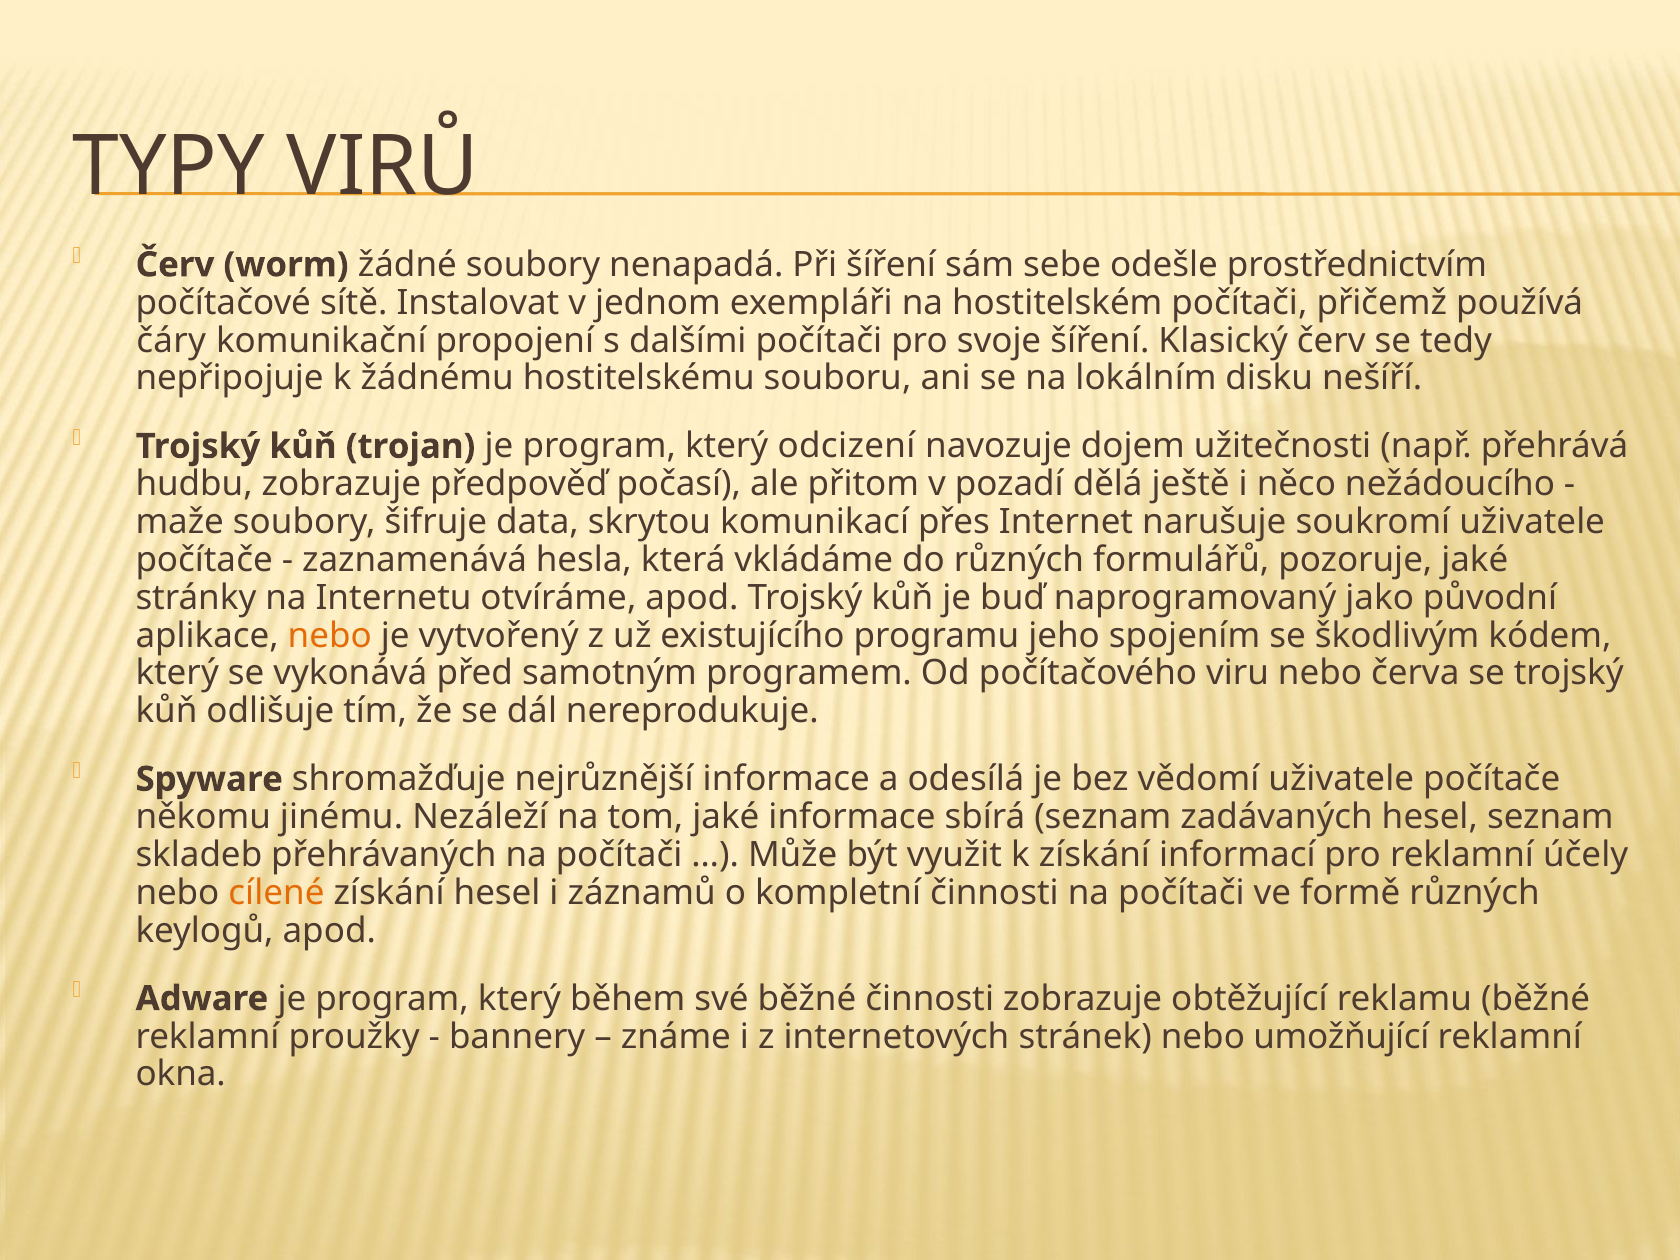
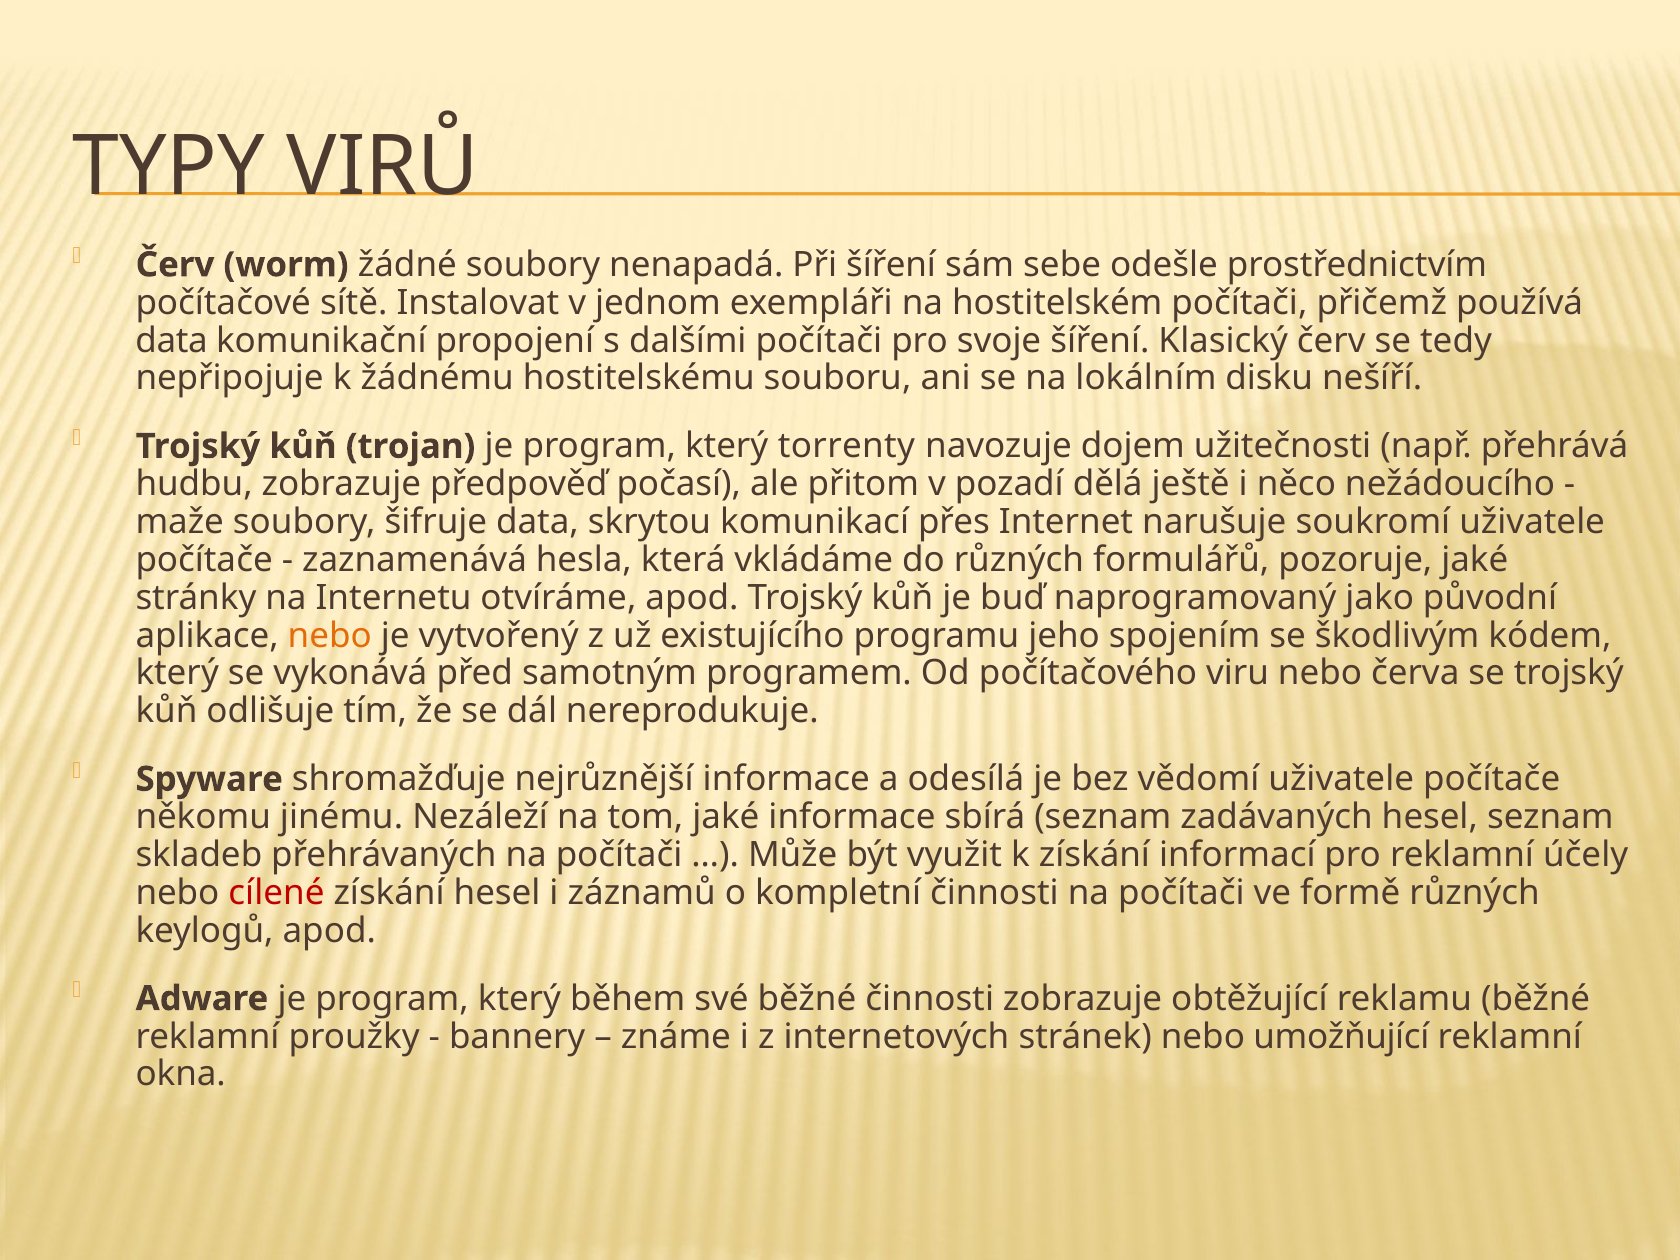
čáry: čáry -> data (172, 340)
odcizení: odcizení -> torrenty (846, 446)
cílené colour: orange -> red (276, 893)
